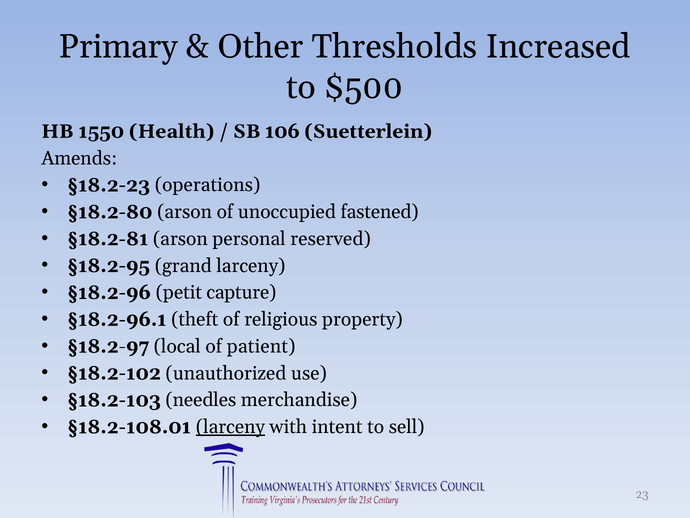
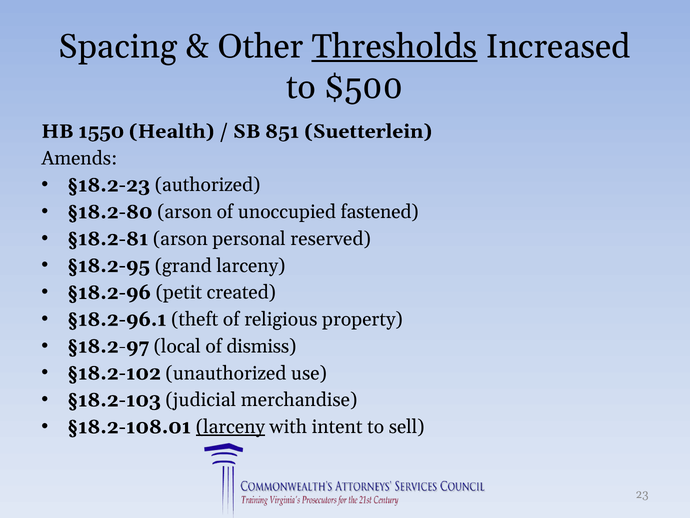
Primary: Primary -> Spacing (118, 47)
Thresholds underline: none -> present (395, 47)
106: 106 -> 851 (282, 131)
operations: operations -> authorized (208, 185)
capture: capture -> created (241, 292)
patient: patient -> dismiss (261, 346)
needles: needles -> judicial (201, 400)
